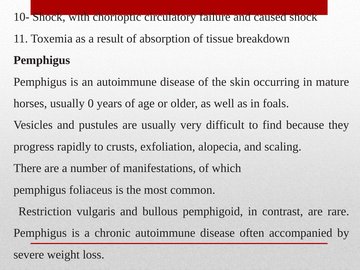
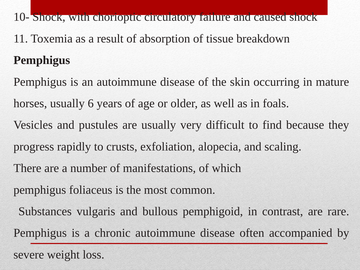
0: 0 -> 6 (91, 103)
Restriction: Restriction -> Substances (45, 211)
